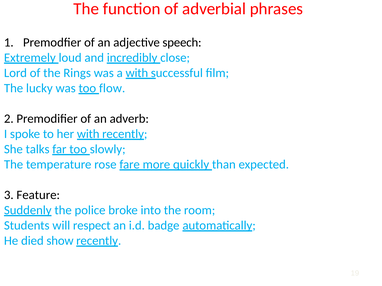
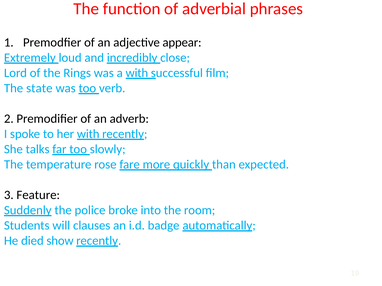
speech: speech -> appear (182, 42)
lucky: lucky -> state (39, 88)
flow: flow -> verb (112, 88)
respect: respect -> clauses (92, 226)
